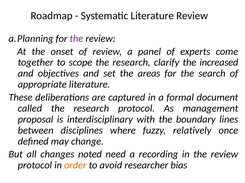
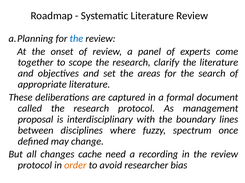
the colour: purple -> blue (76, 39)
the increased: increased -> literature (219, 63)
relatively: relatively -> spectrum (192, 131)
noted: noted -> cache (90, 155)
